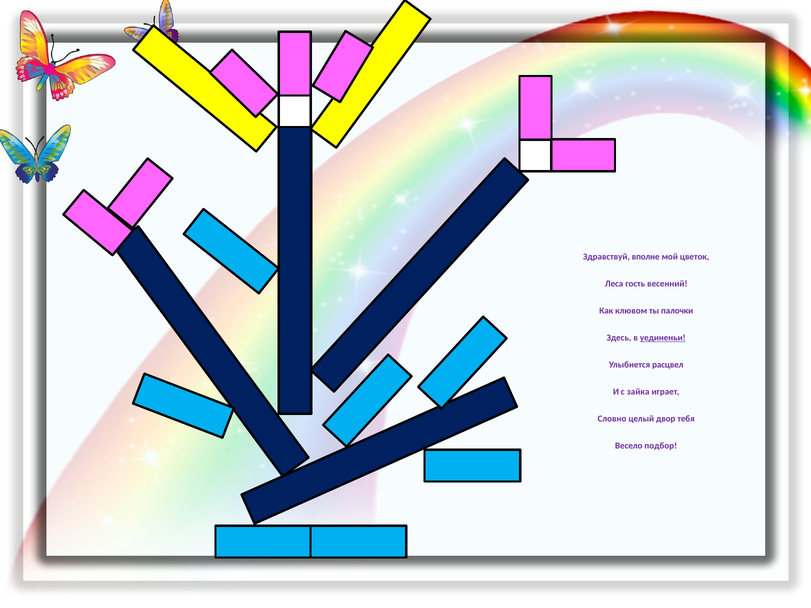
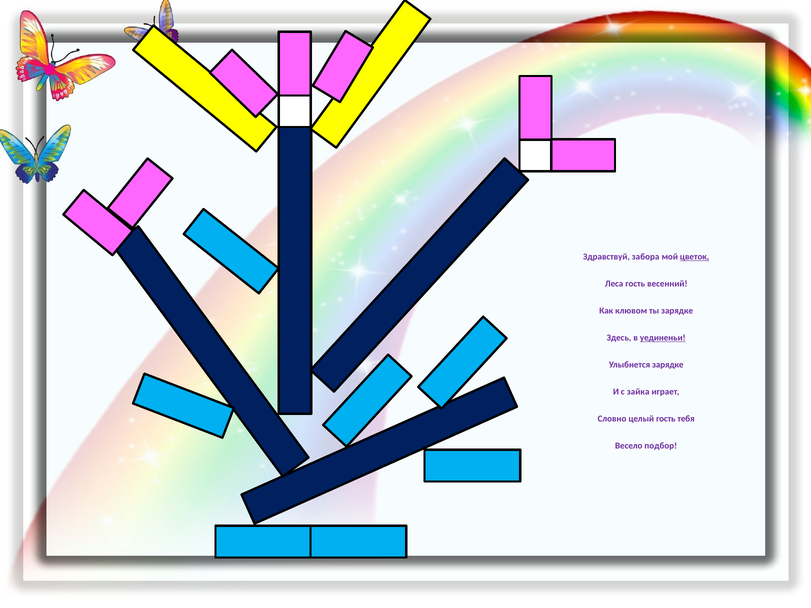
вполне: вполне -> забора (646, 257)
цветок underline: none -> present (695, 257)
ты палочки: палочки -> зарядке (677, 311)
Улыбнется расцвел: расцвел -> зарядке (668, 365)
целый двор: двор -> гость (666, 419)
